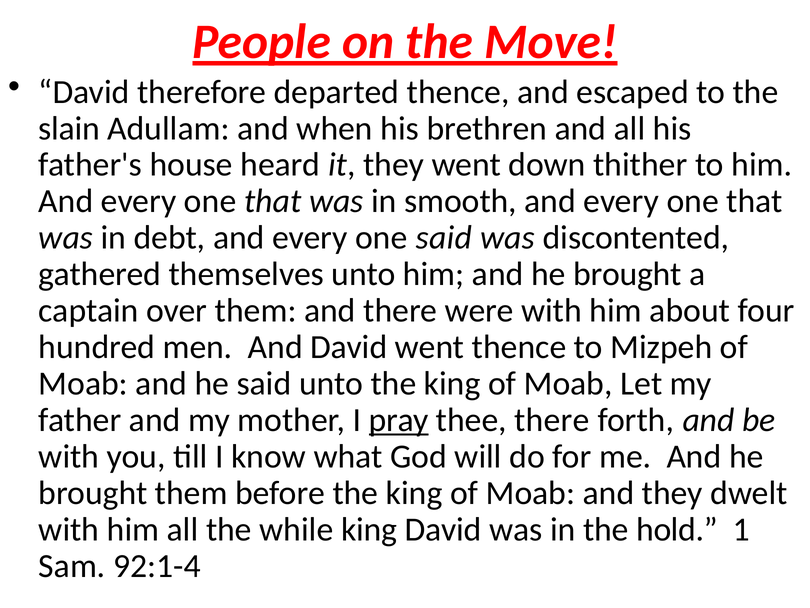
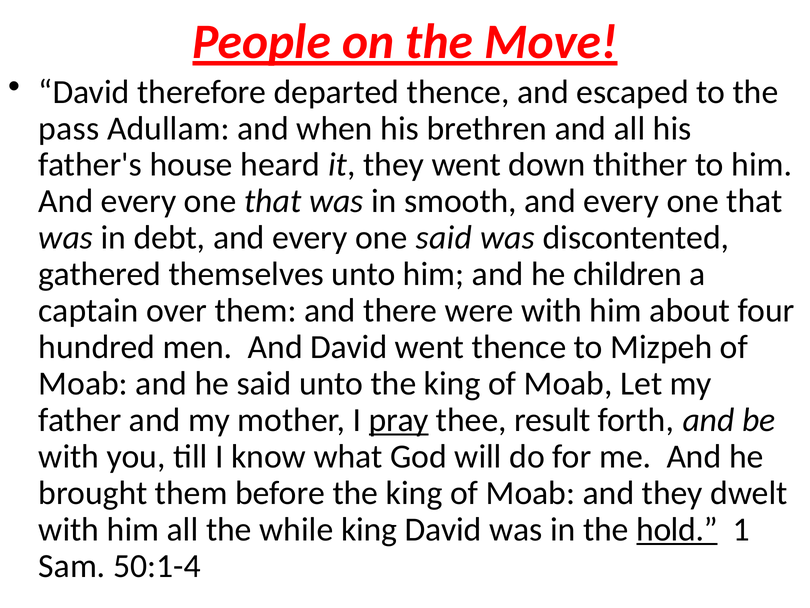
slain: slain -> pass (69, 128)
him and he brought: brought -> children (628, 274)
thee there: there -> result (552, 420)
hold underline: none -> present (677, 529)
92:1-4: 92:1-4 -> 50:1-4 (157, 566)
